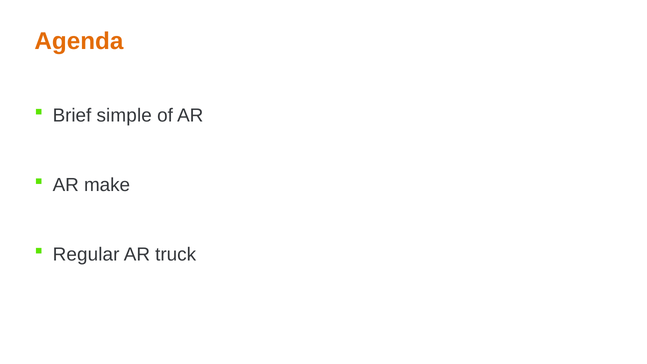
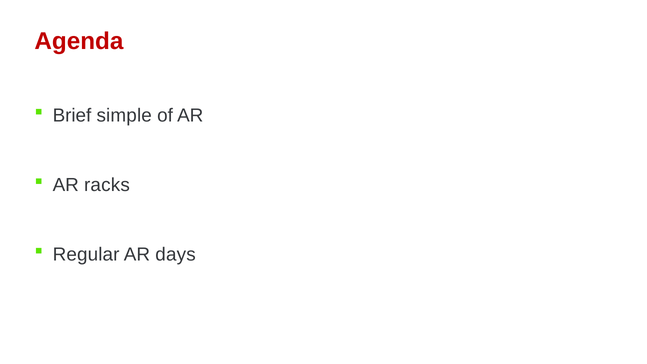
Agenda colour: orange -> red (79, 41)
make: make -> racks (107, 185)
truck: truck -> days (176, 255)
